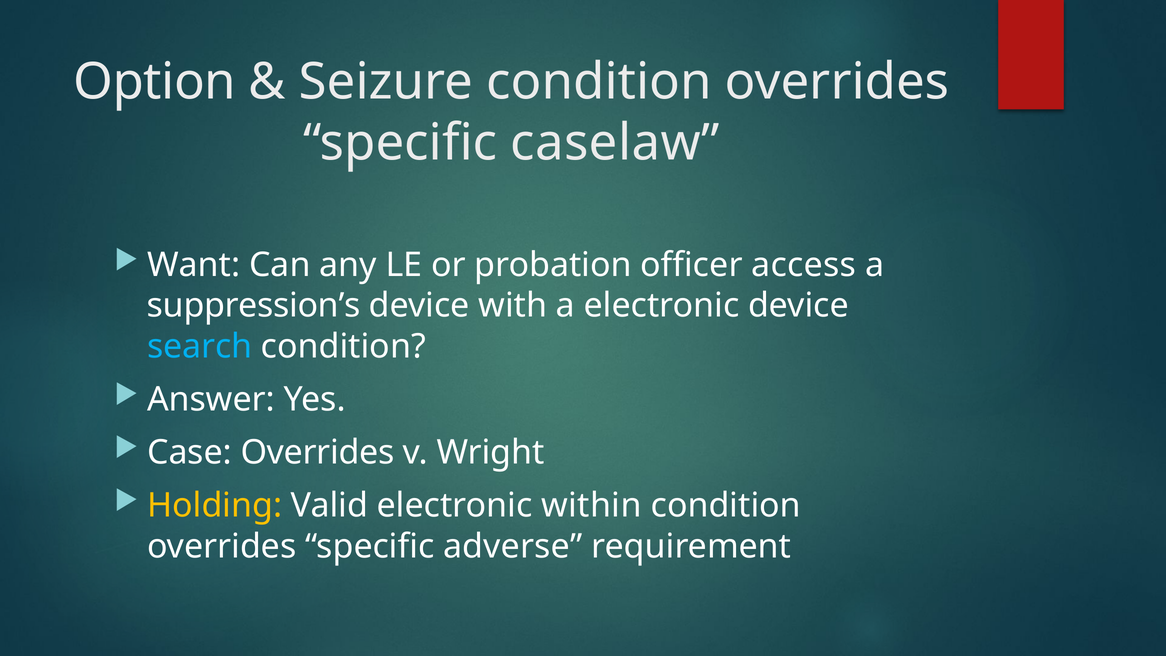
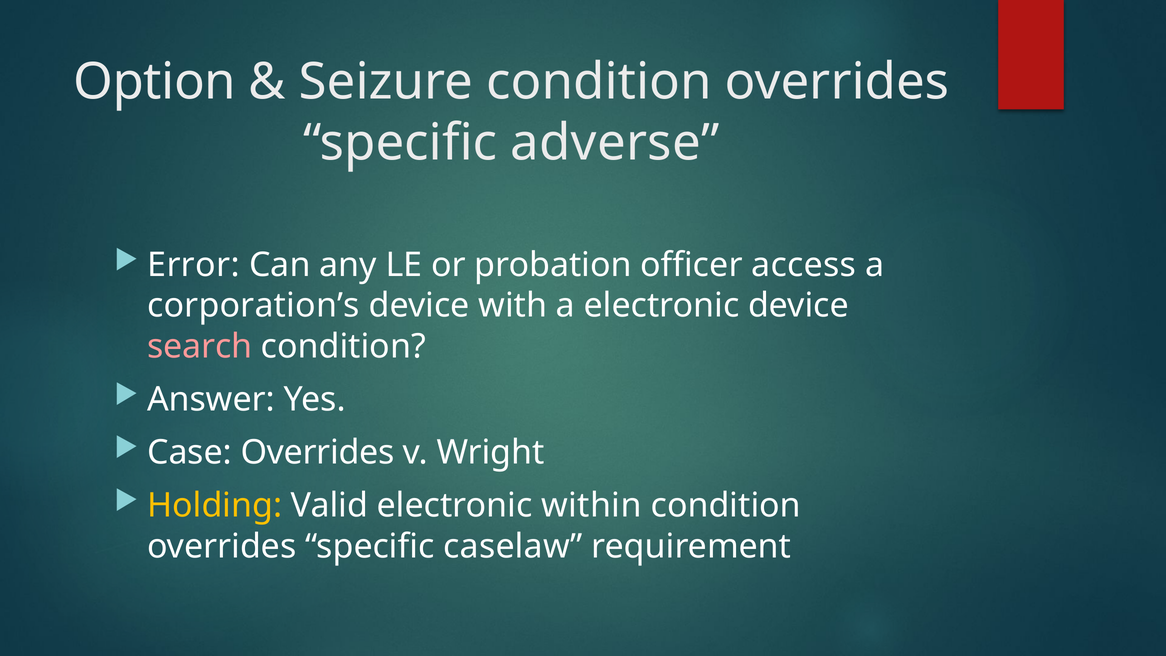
caselaw: caselaw -> adverse (615, 143)
Want: Want -> Error (194, 265)
suppression’s: suppression’s -> corporation’s (253, 306)
search colour: light blue -> pink (200, 346)
adverse: adverse -> caselaw (513, 546)
